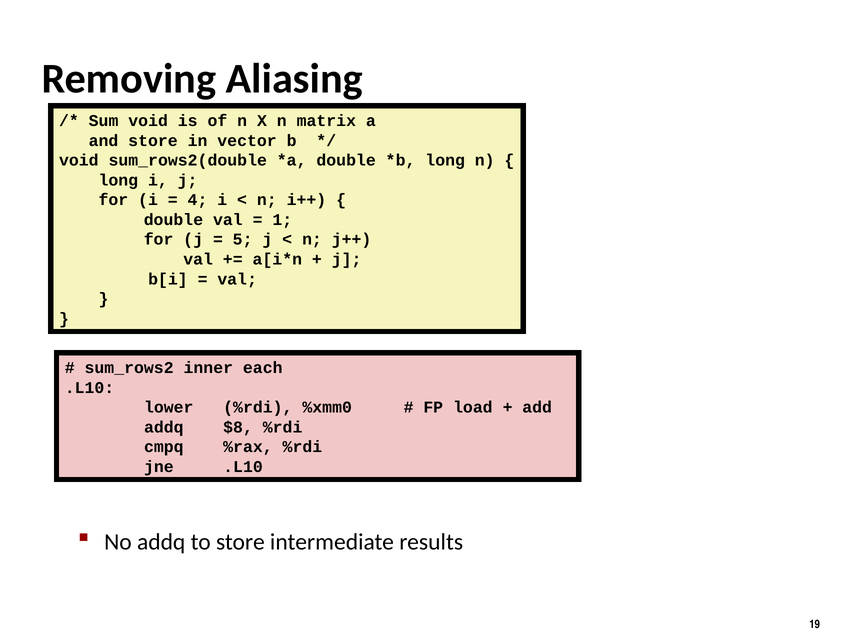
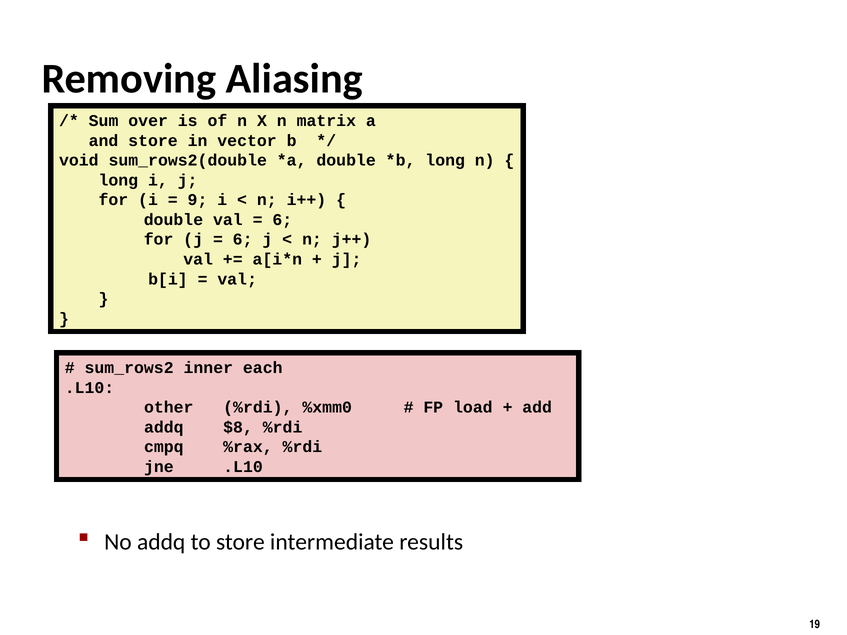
Sum void: void -> over (148, 121)
4: 4 -> 9 (197, 200)
1: 1 -> 6 (282, 220)
5: 5 -> 6 (243, 240)
lower: lower -> other (169, 408)
